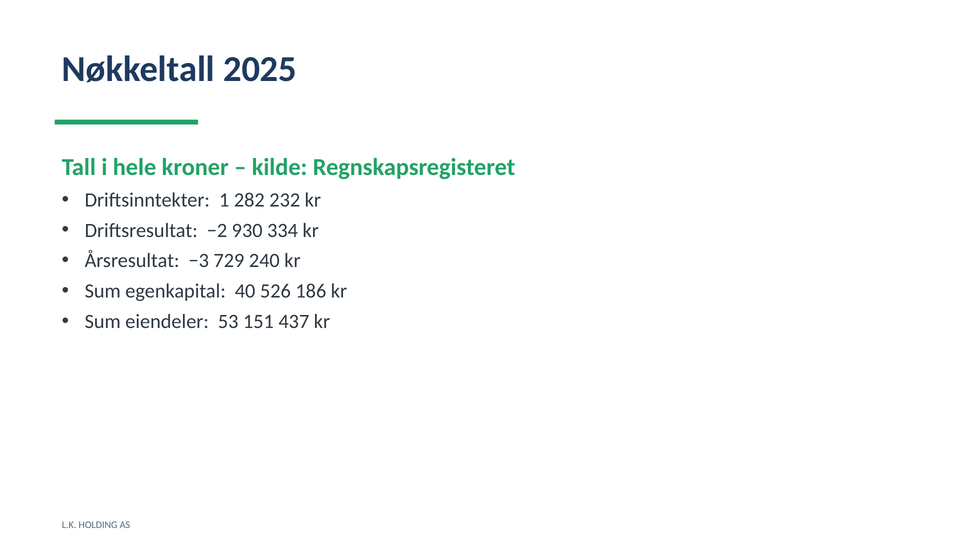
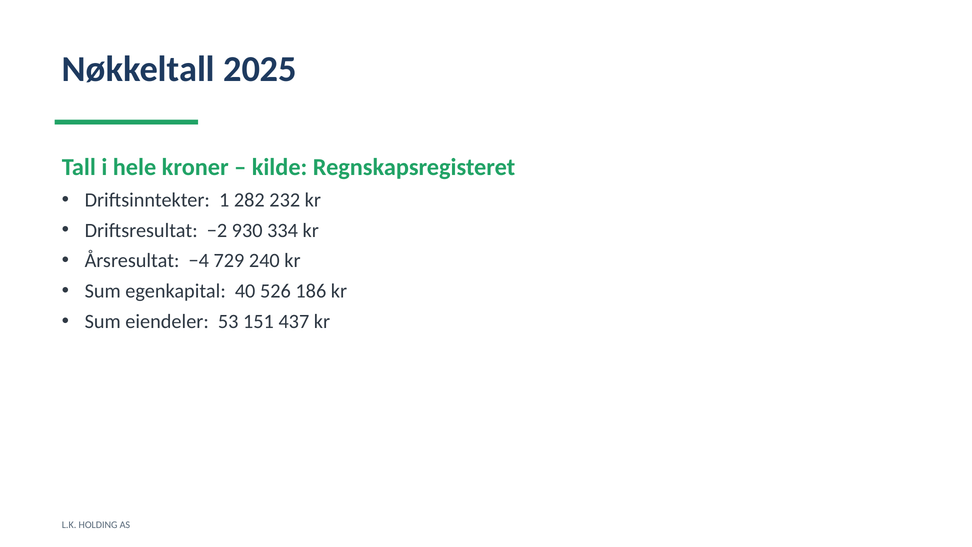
−3: −3 -> −4 (199, 261)
